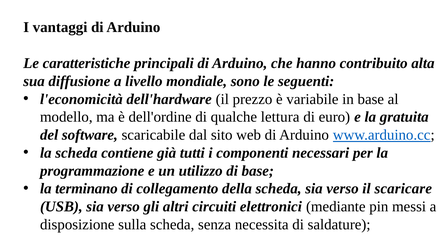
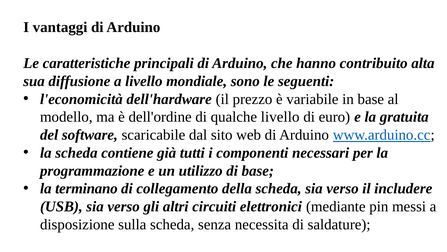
qualche lettura: lettura -> livello (280, 117)
scaricare: scaricare -> includere (403, 188)
